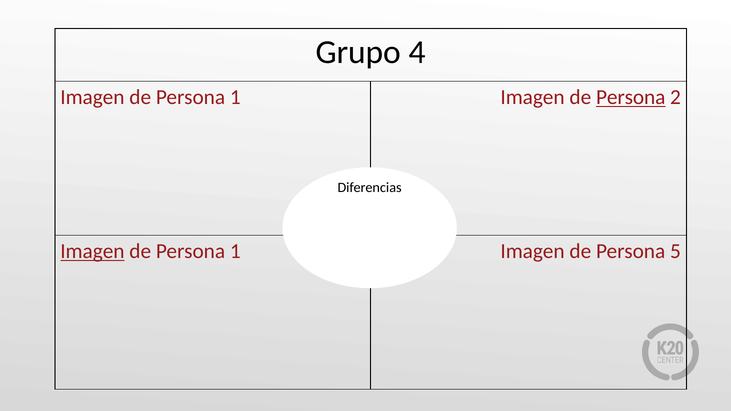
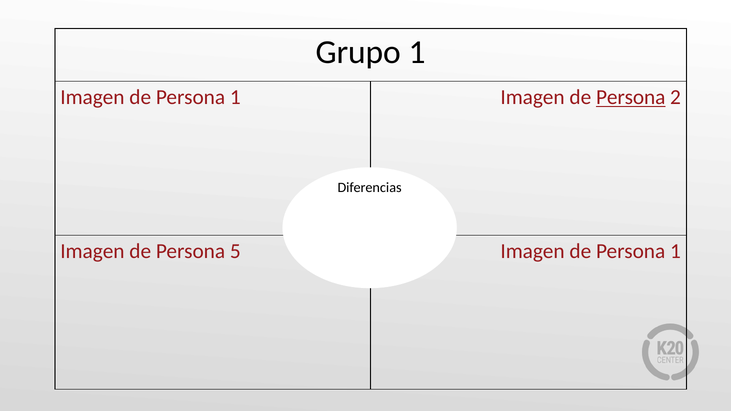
Grupo 4: 4 -> 1 (417, 52)
Imagen underline: present -> none (92, 251)
1: 1 -> 5 (235, 251)
5: 5 -> 1 (675, 251)
